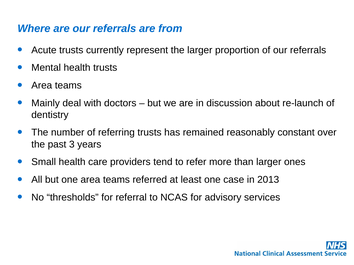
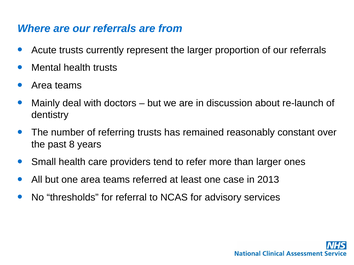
3: 3 -> 8 (72, 145)
